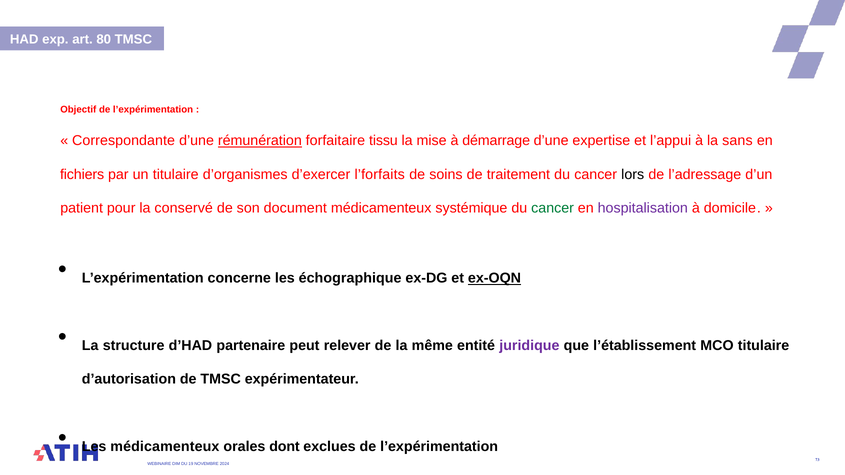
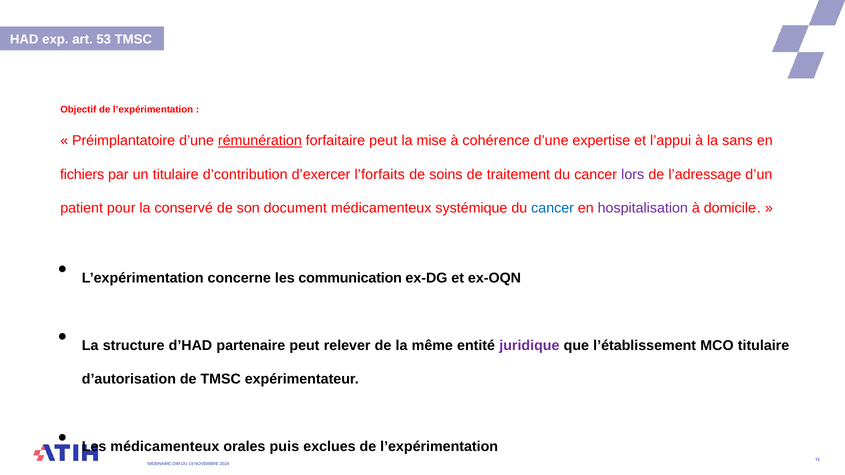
80: 80 -> 53 (104, 39)
Correspondante: Correspondante -> Préimplantatoire (124, 141)
forfaitaire tissu: tissu -> peut (383, 141)
démarrage: démarrage -> cohérence (496, 141)
d’organismes: d’organismes -> d’contribution (245, 175)
lors colour: black -> purple (633, 175)
cancer colour: green -> blue (553, 208)
échographique: échographique -> communication (350, 278)
ex-OQN underline: present -> none (495, 278)
dont: dont -> puis (284, 447)
